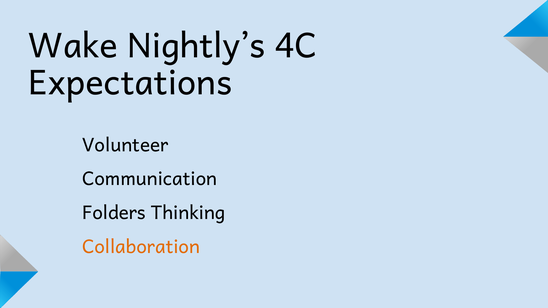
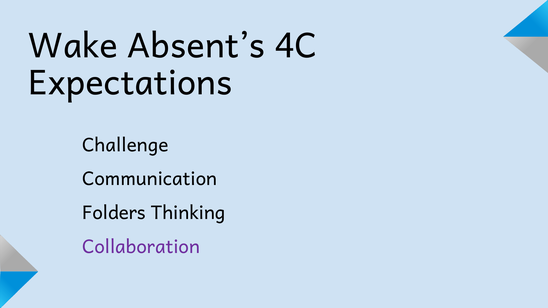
Nightly’s: Nightly’s -> Absent’s (196, 46)
Volunteer: Volunteer -> Challenge (125, 145)
Collaboration colour: orange -> purple (141, 247)
